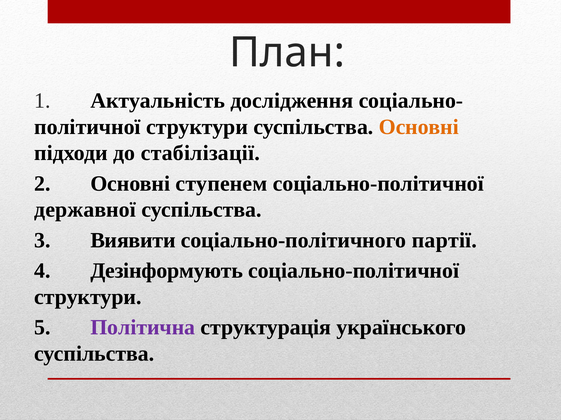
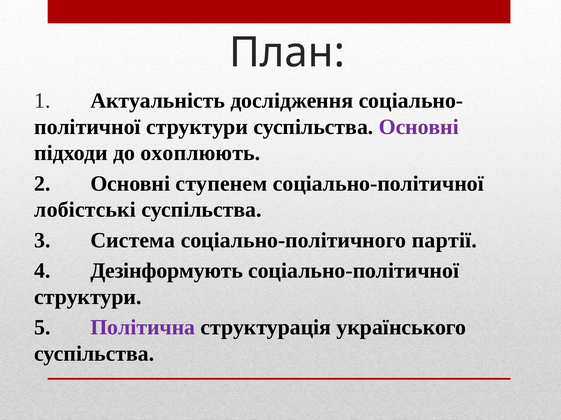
Основні colour: orange -> purple (419, 127)
стабілізації: стабілізації -> охоплюють (200, 153)
державної: державної -> лобістські (85, 210)
Виявити: Виявити -> Система (133, 241)
